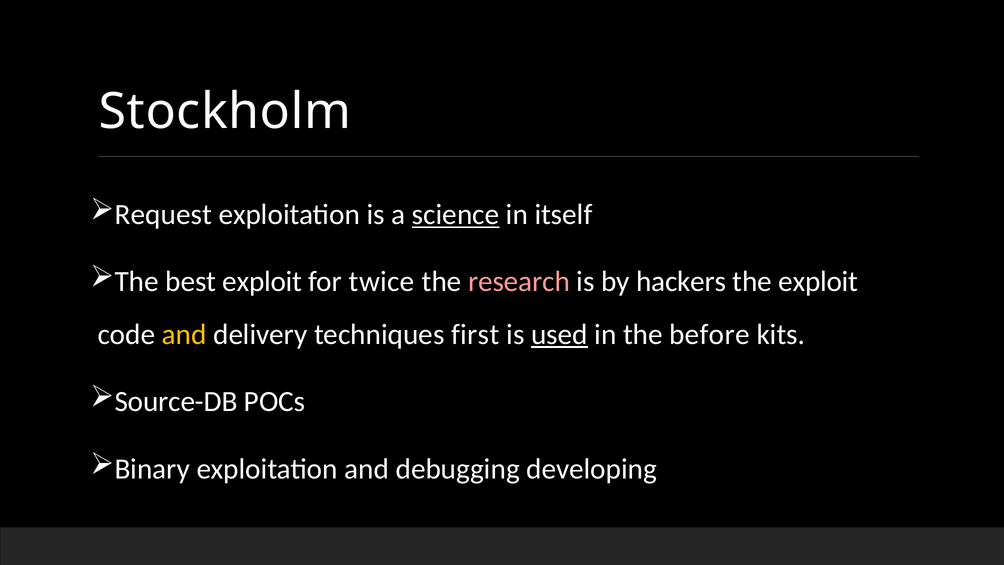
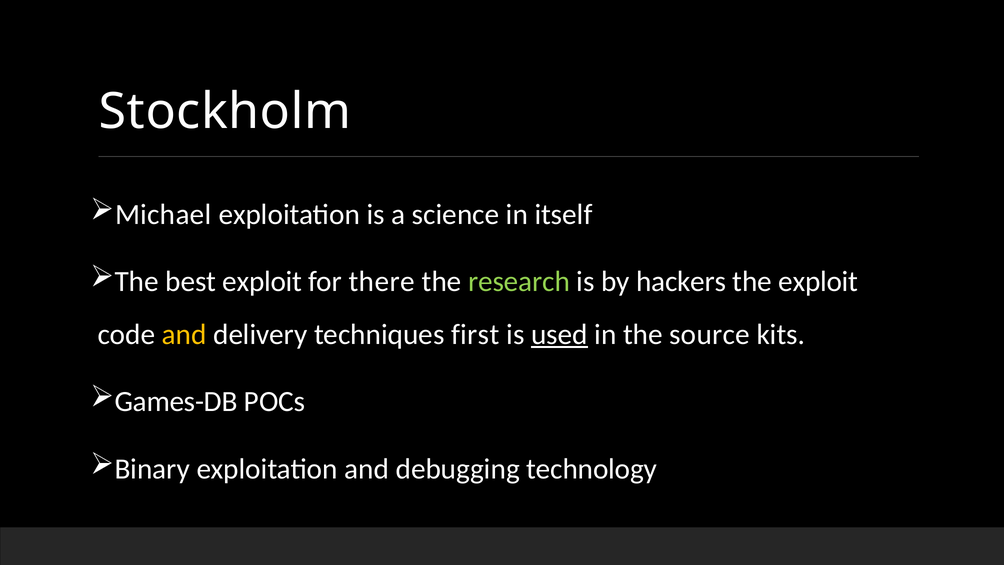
Request: Request -> Michael (163, 214)
science underline: present -> none (456, 214)
twice: twice -> there (382, 282)
research colour: pink -> light green (519, 282)
before: before -> source (710, 334)
Source-DB: Source-DB -> Games-DB (176, 402)
developing: developing -> technology (592, 469)
